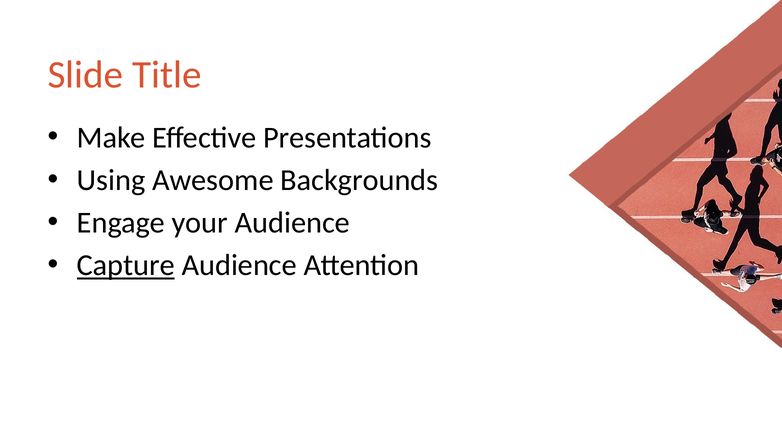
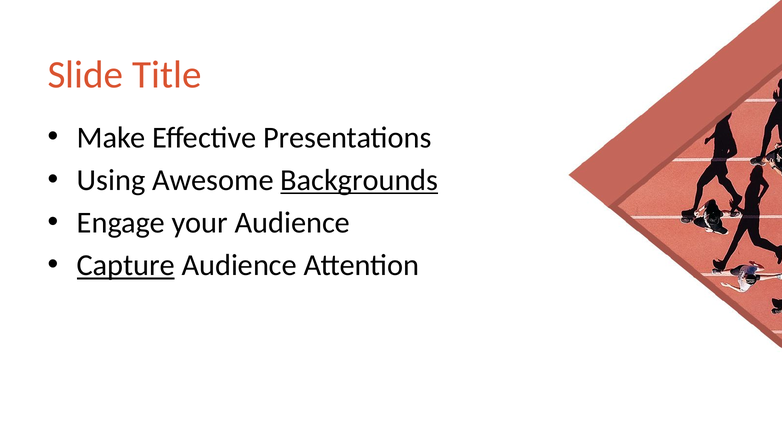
Backgrounds underline: none -> present (359, 180)
